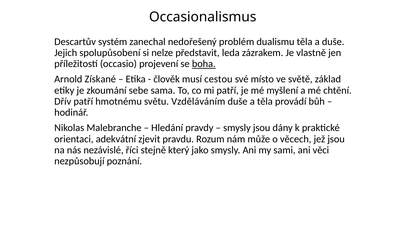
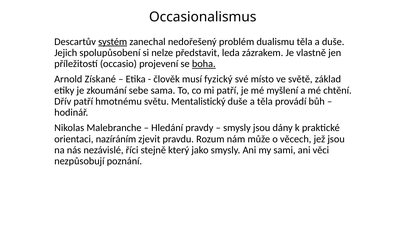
systém underline: none -> present (113, 42)
cestou: cestou -> fyzický (218, 79)
Vzděláváním: Vzděláváním -> Mentalistický (198, 101)
adekvátní: adekvátní -> nazíráním (116, 139)
